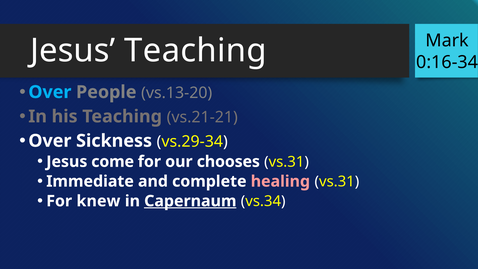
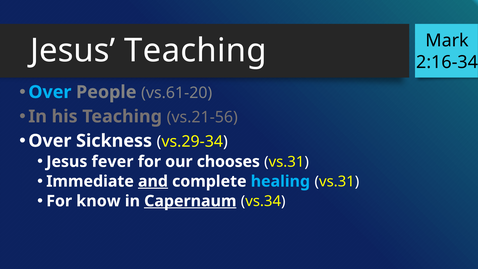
0:16-34: 0:16-34 -> 2:16-34 (447, 62)
vs.13-20: vs.13-20 -> vs.61-20 (177, 93)
vs.21-21: vs.21-21 -> vs.21-56 (202, 117)
come: come -> fever (112, 162)
and underline: none -> present (153, 181)
healing colour: pink -> light blue (280, 181)
knew: knew -> know (98, 201)
